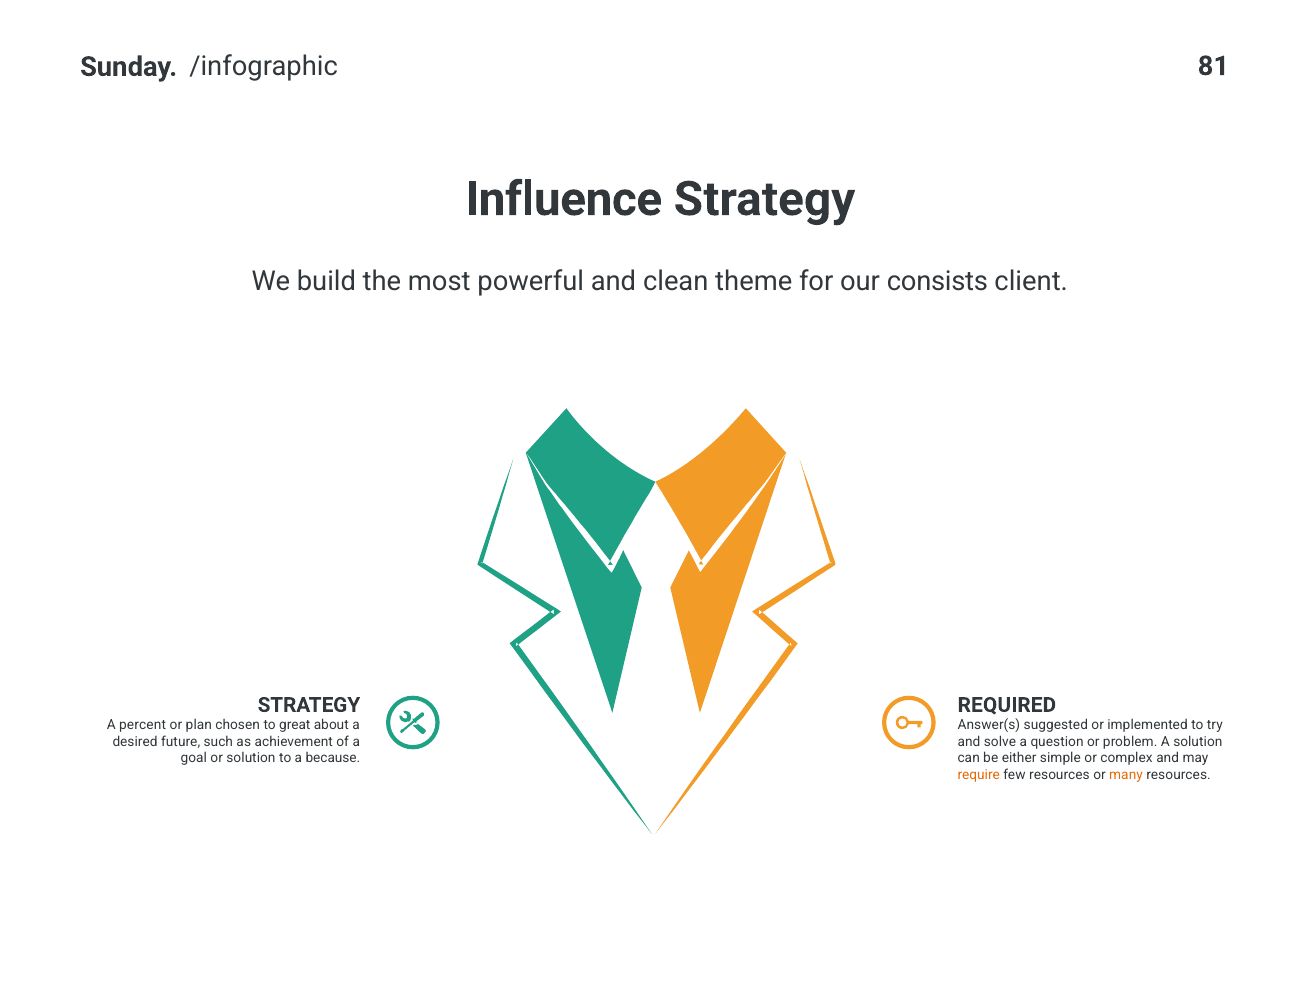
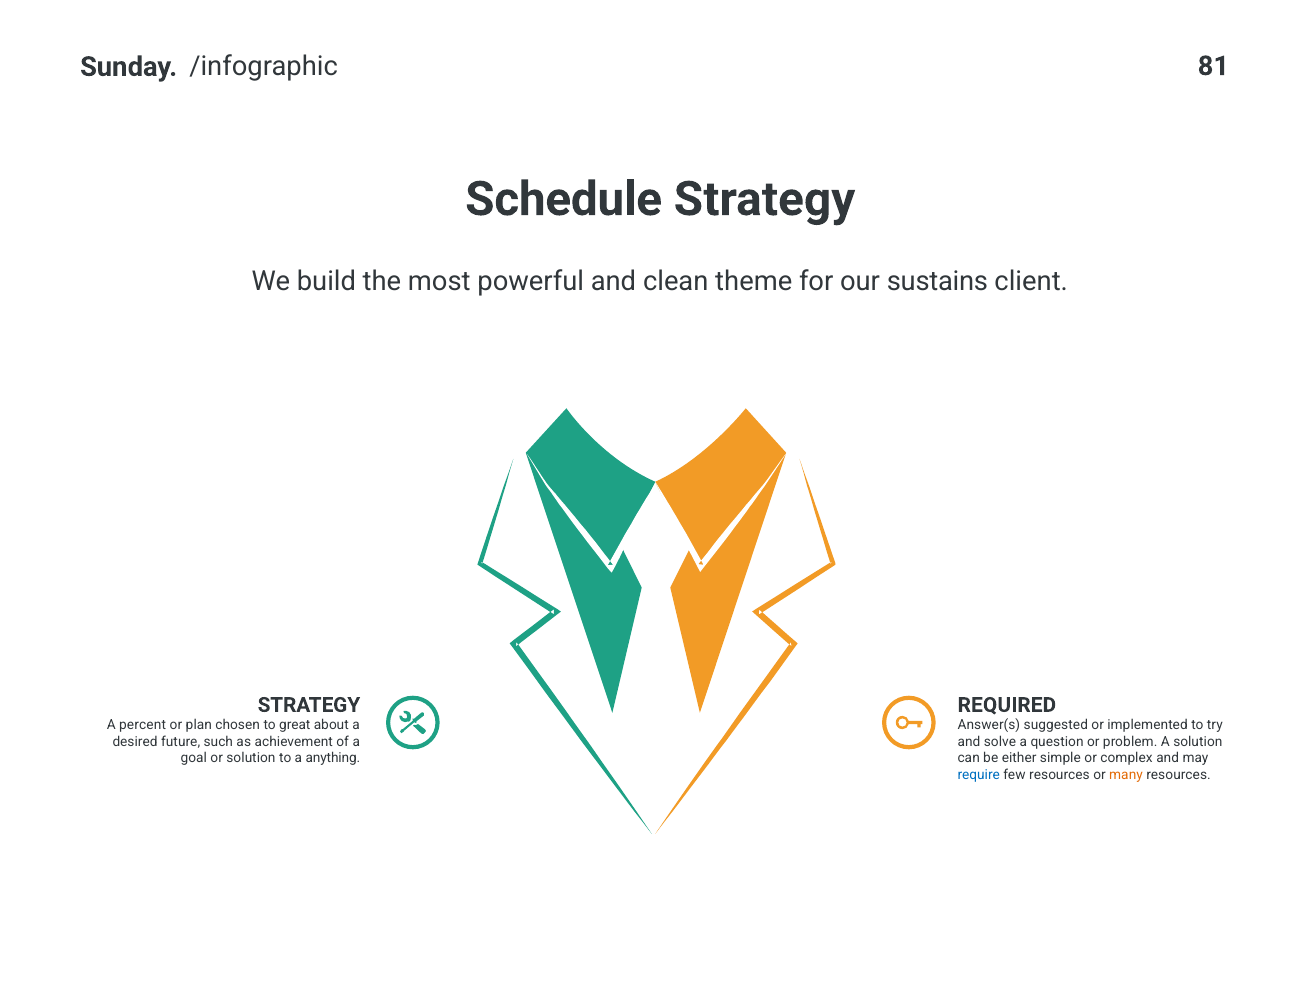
Influence: Influence -> Schedule (564, 199)
consists: consists -> sustains (937, 281)
because: because -> anything (333, 759)
require colour: orange -> blue (979, 775)
